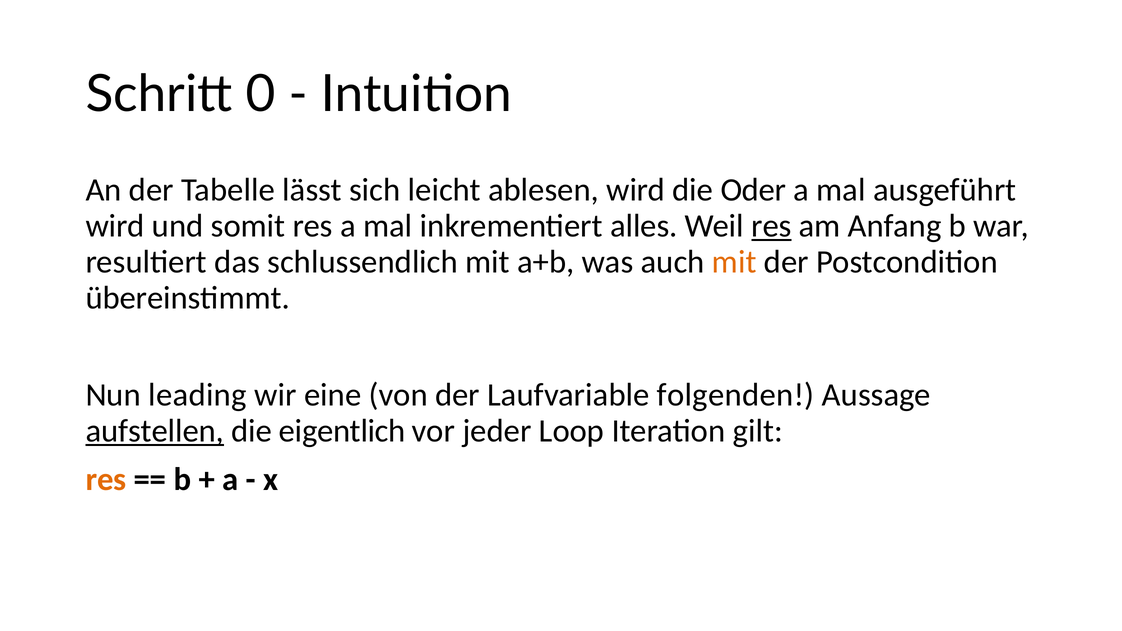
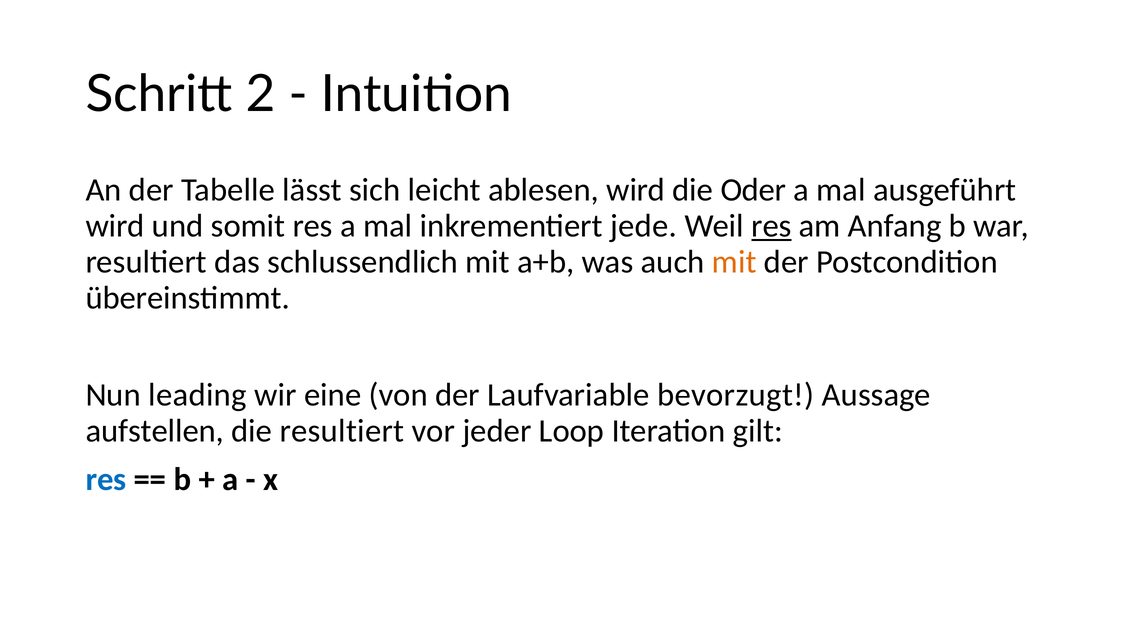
0: 0 -> 2 (261, 94)
alles: alles -> jede (644, 226)
folgenden: folgenden -> bevorzugt (736, 395)
aufstellen underline: present -> none (155, 431)
die eigentlich: eigentlich -> resultiert (342, 431)
res colour: orange -> blue (106, 480)
